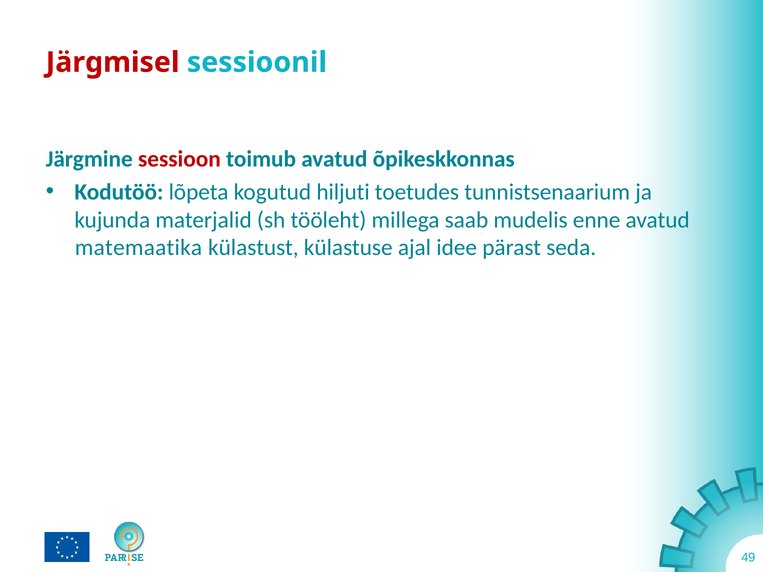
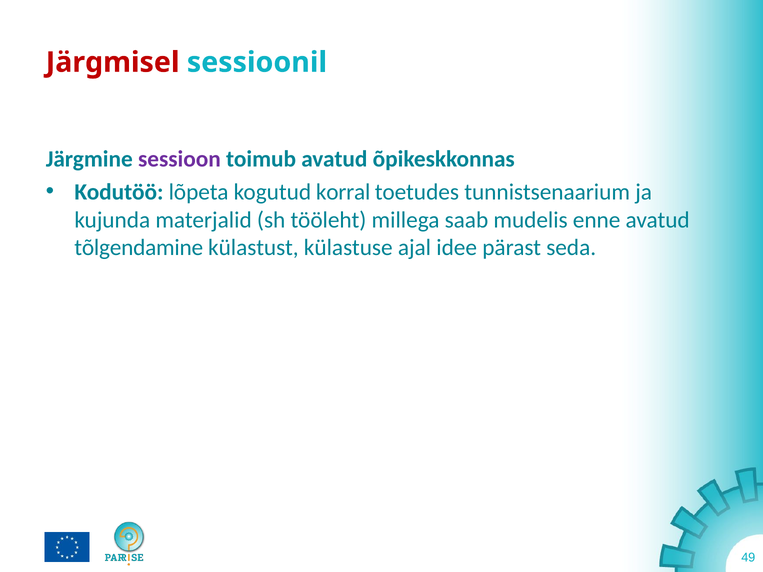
sessioon colour: red -> purple (179, 159)
hiljuti: hiljuti -> korral (343, 192)
matemaatika: matemaatika -> tõlgendamine (139, 248)
